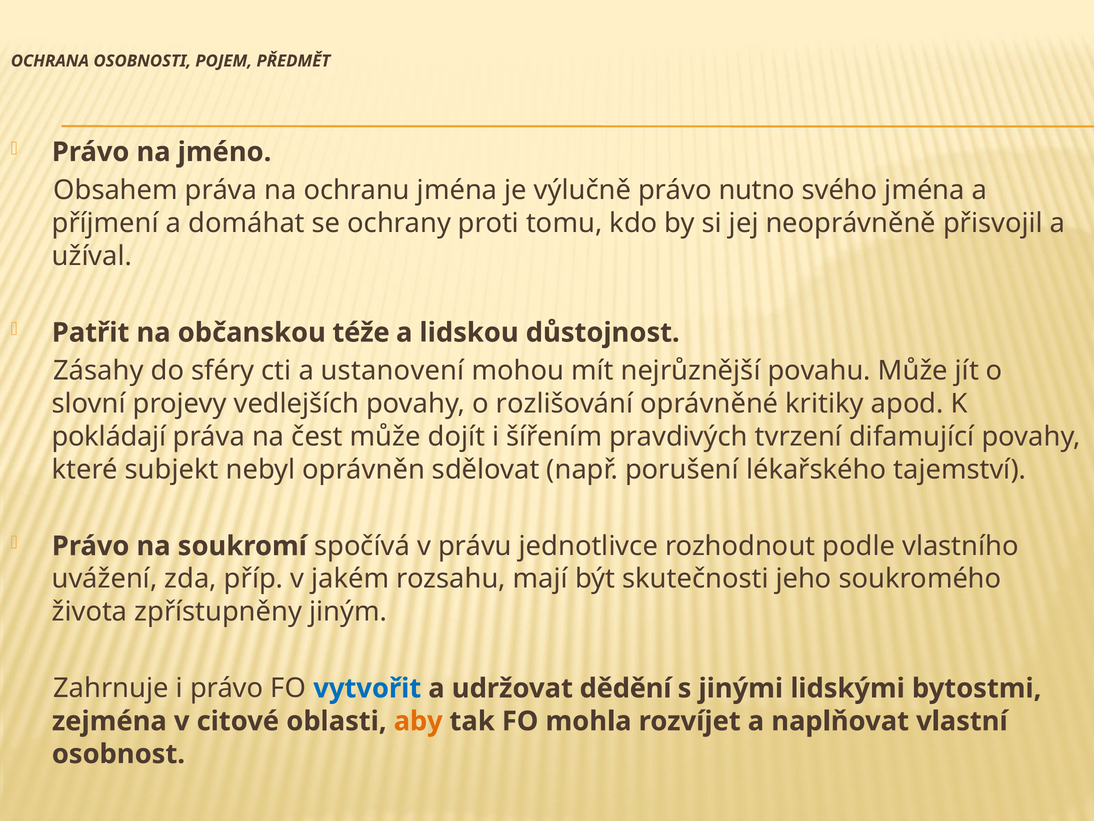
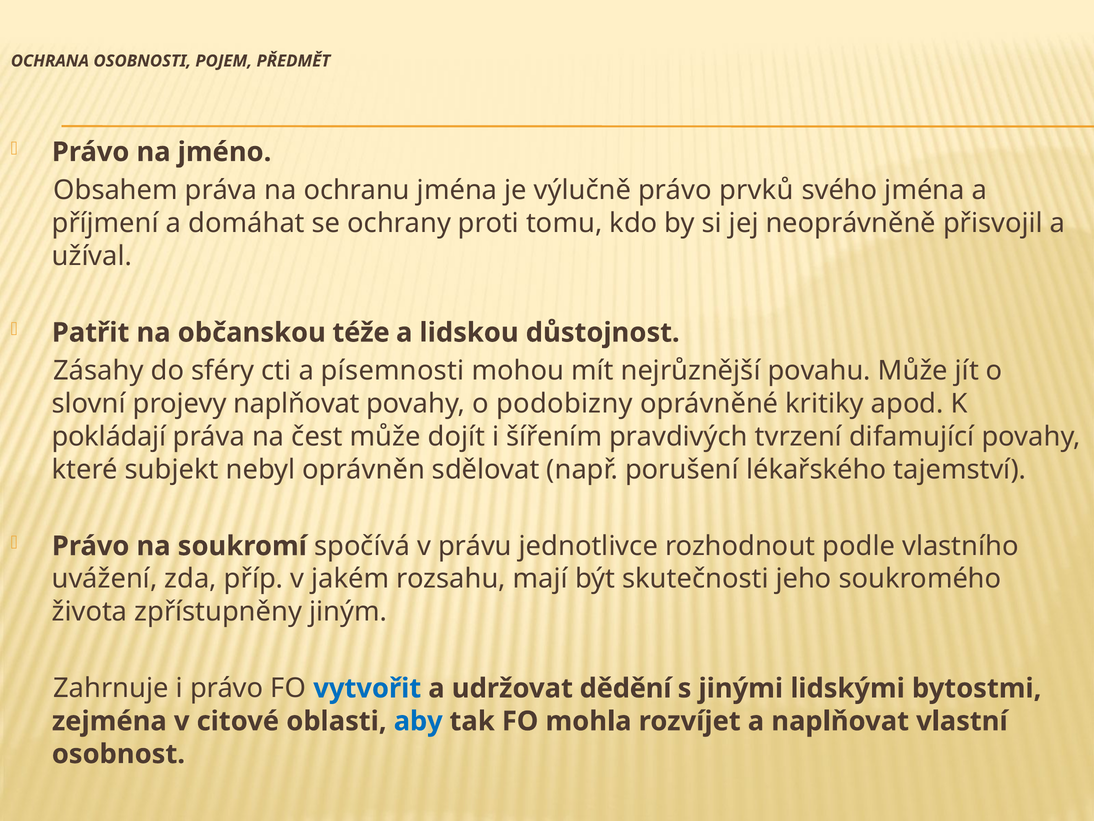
nutno: nutno -> prvků (756, 190)
ustanovení: ustanovení -> písemnosti (393, 371)
projevy vedlejších: vedlejších -> naplňovat (296, 404)
rozlišování: rozlišování -> podobizny (564, 404)
aby colour: orange -> blue (418, 721)
